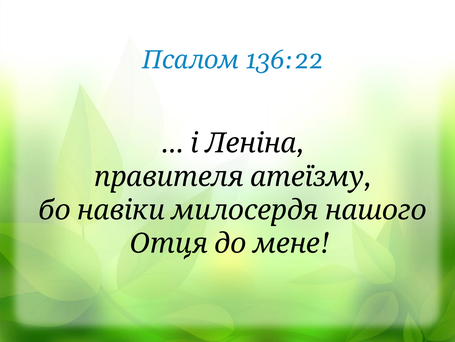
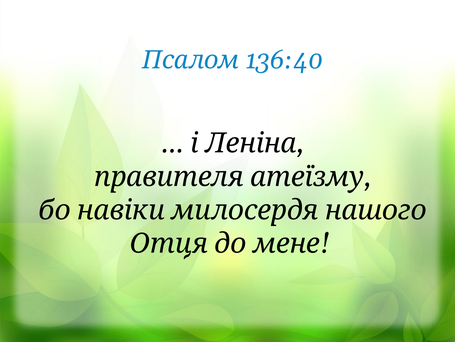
136:22: 136:22 -> 136:40 (284, 60)
